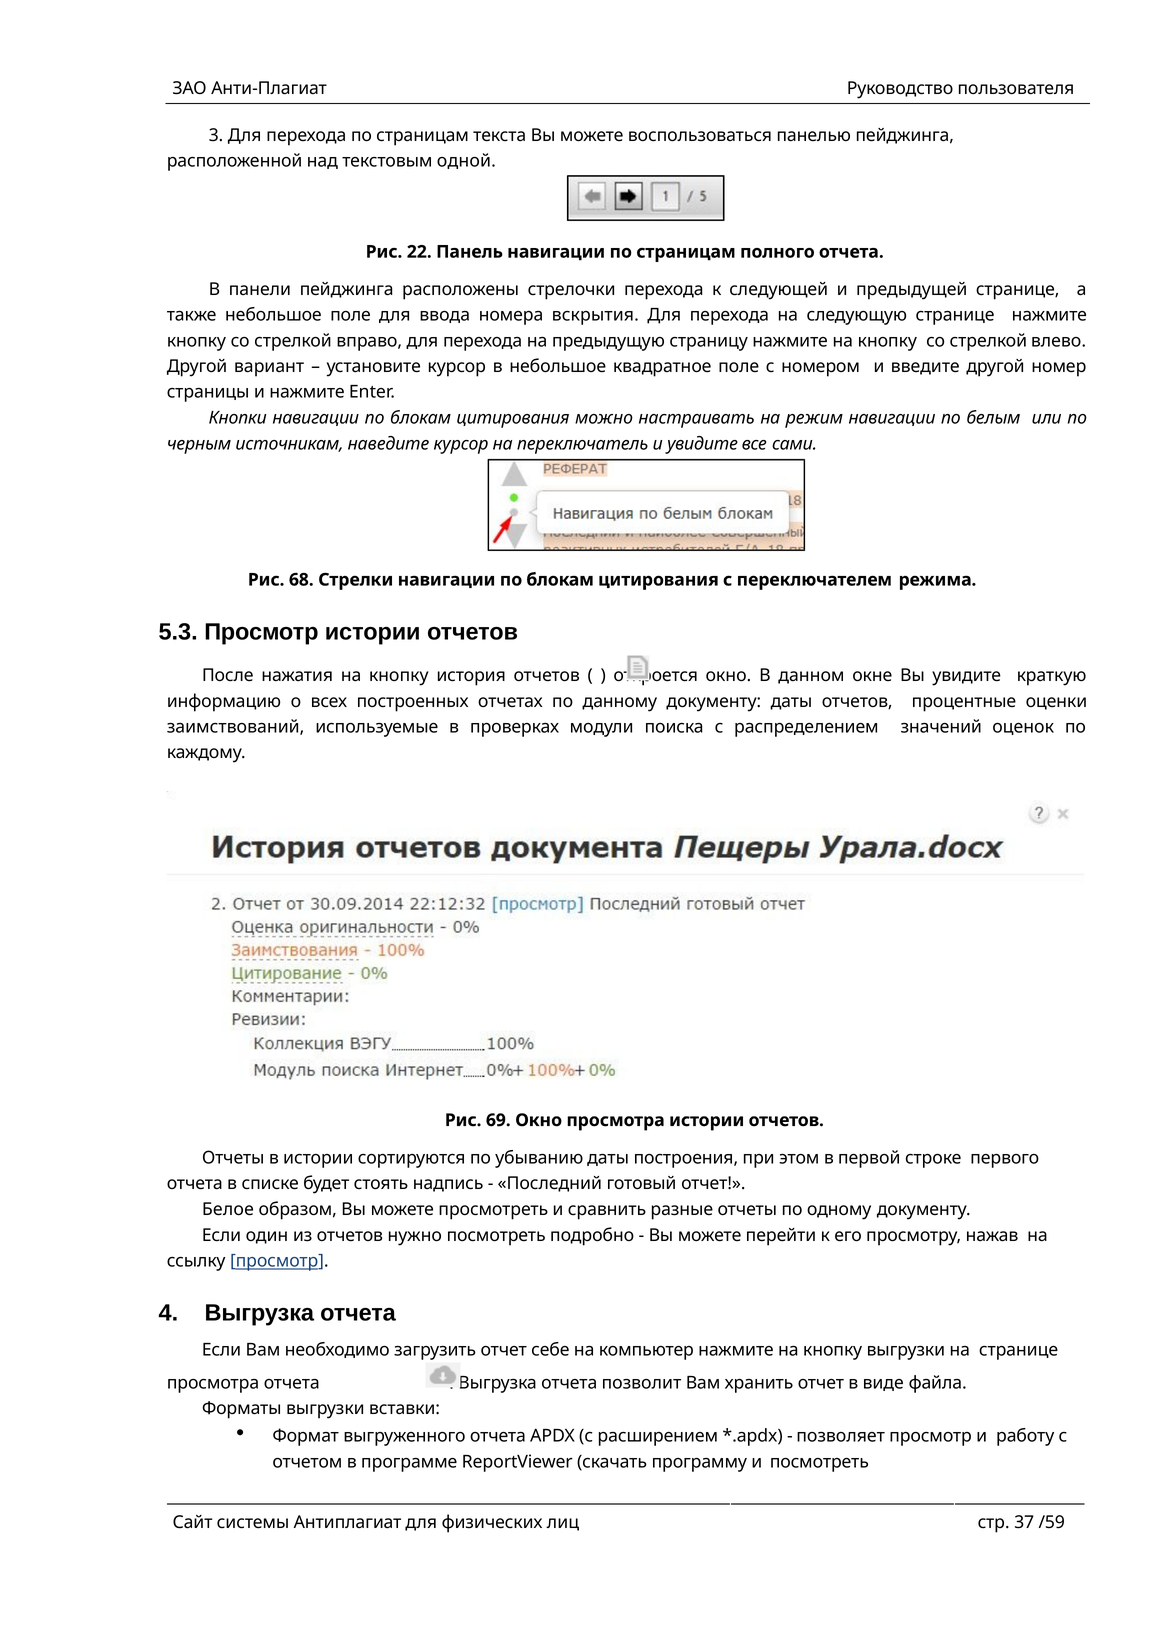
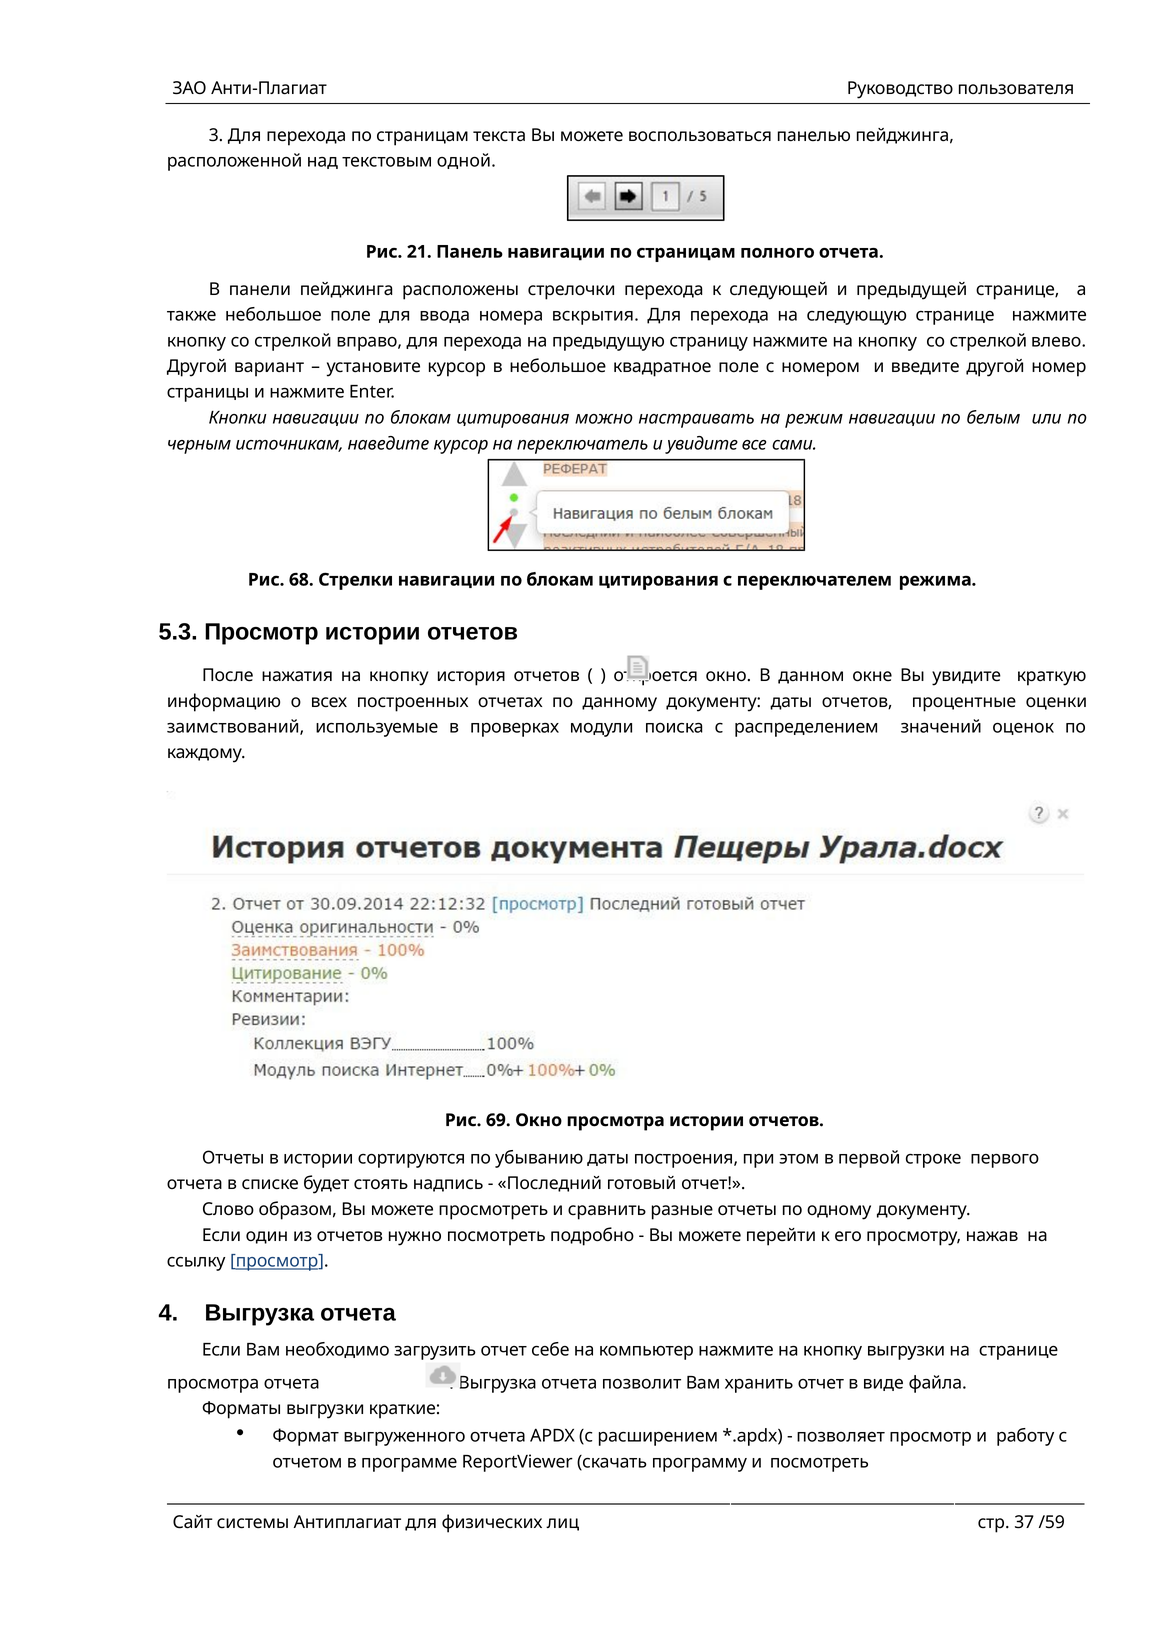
22: 22 -> 21 (419, 252)
Белое: Белое -> Слово (228, 1210)
вставки: вставки -> краткие (405, 1409)
